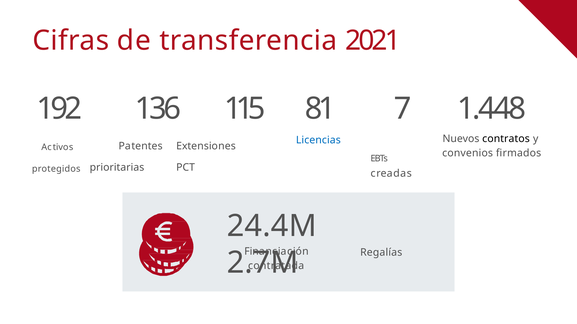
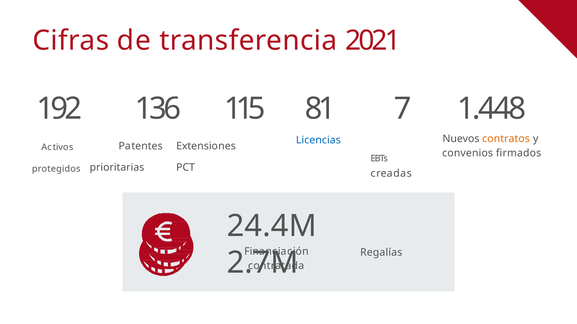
contratos colour: black -> orange (506, 139)
